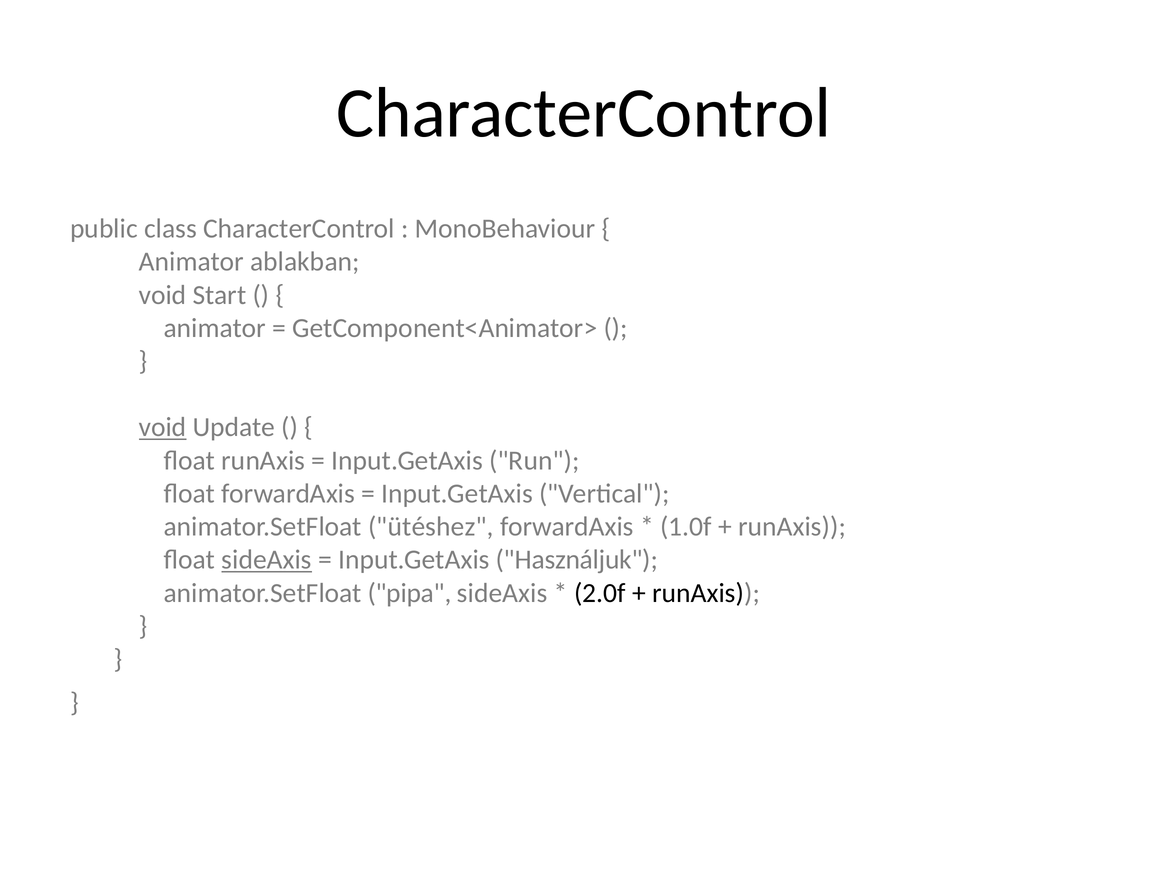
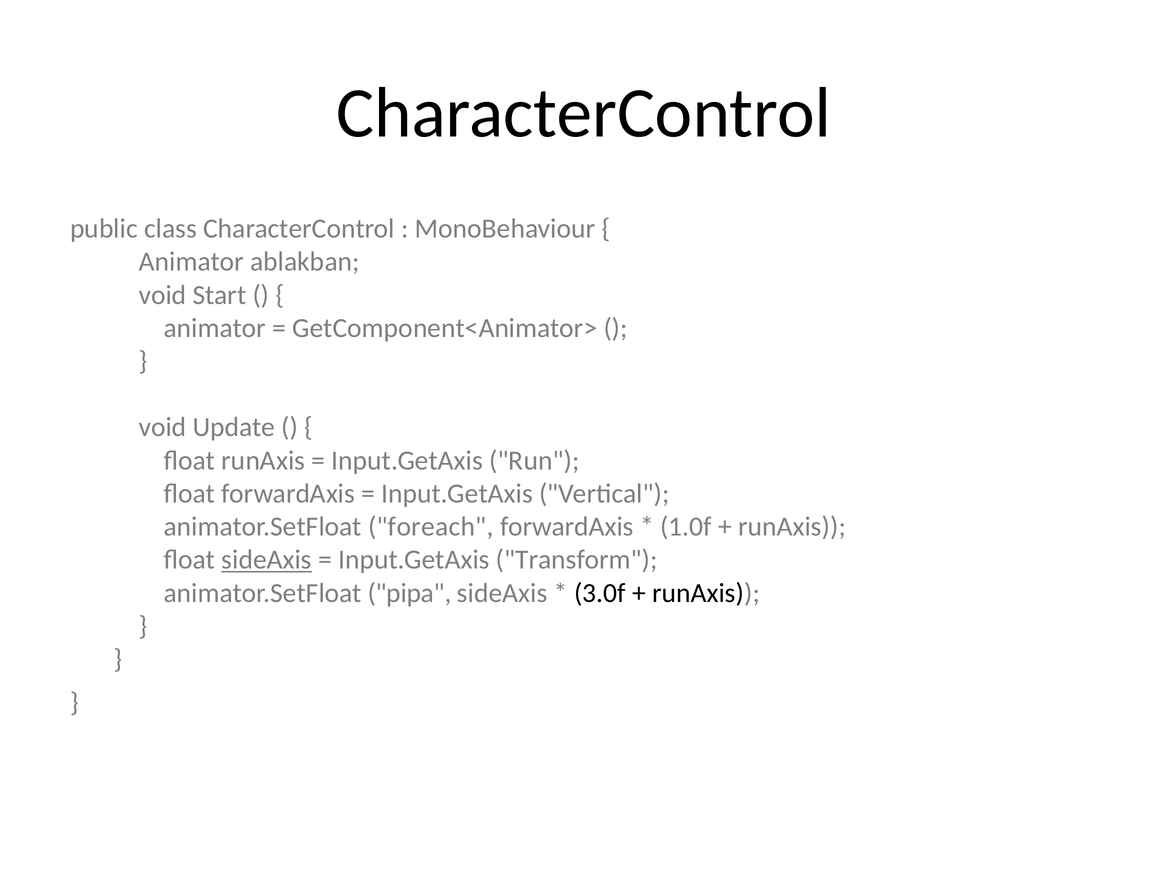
void underline: present -> none (163, 427)
ütéshez: ütéshez -> foreach (431, 527)
Használjuk: Használjuk -> Transform (577, 560)
2.0f: 2.0f -> 3.0f (600, 593)
